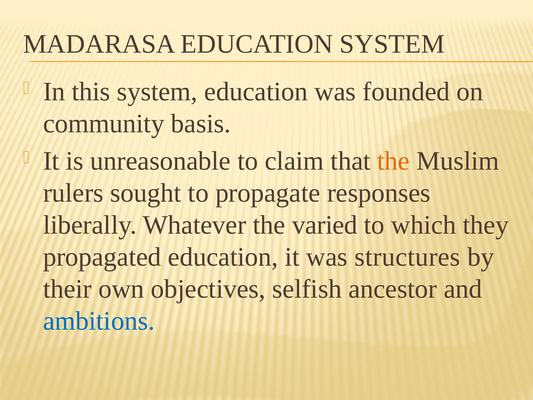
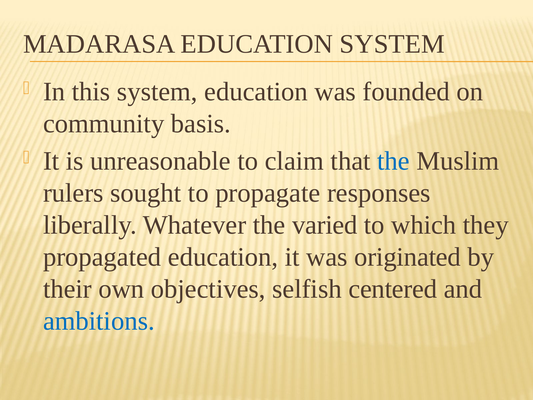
the colour: orange -> blue (393, 161)
structures: structures -> originated (408, 257)
ancestor: ancestor -> centered (393, 289)
